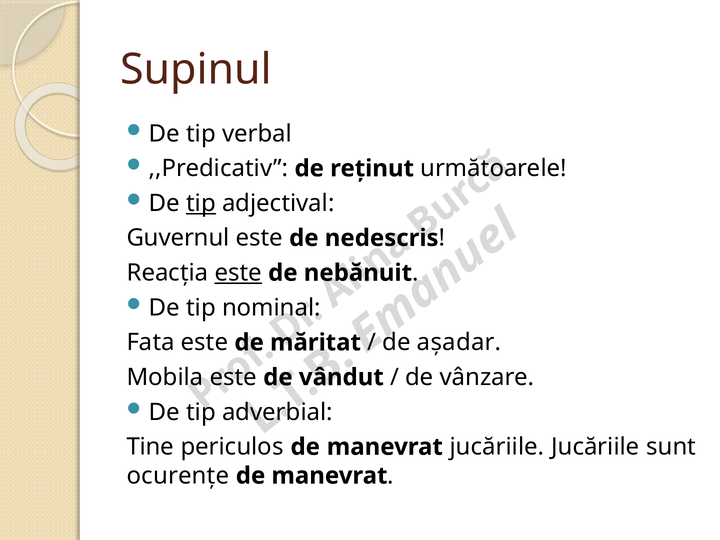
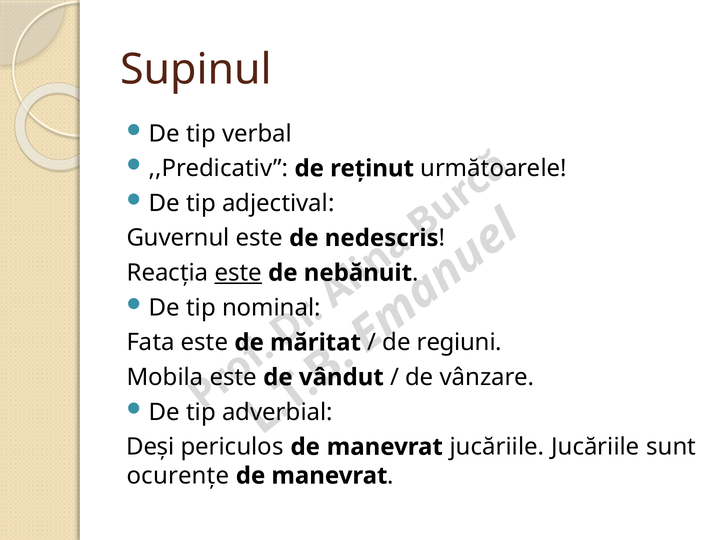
tip underline: present -> none (201, 203)
așadar: așadar -> regiuni (459, 342)
Tine: Tine -> Deși (150, 447)
